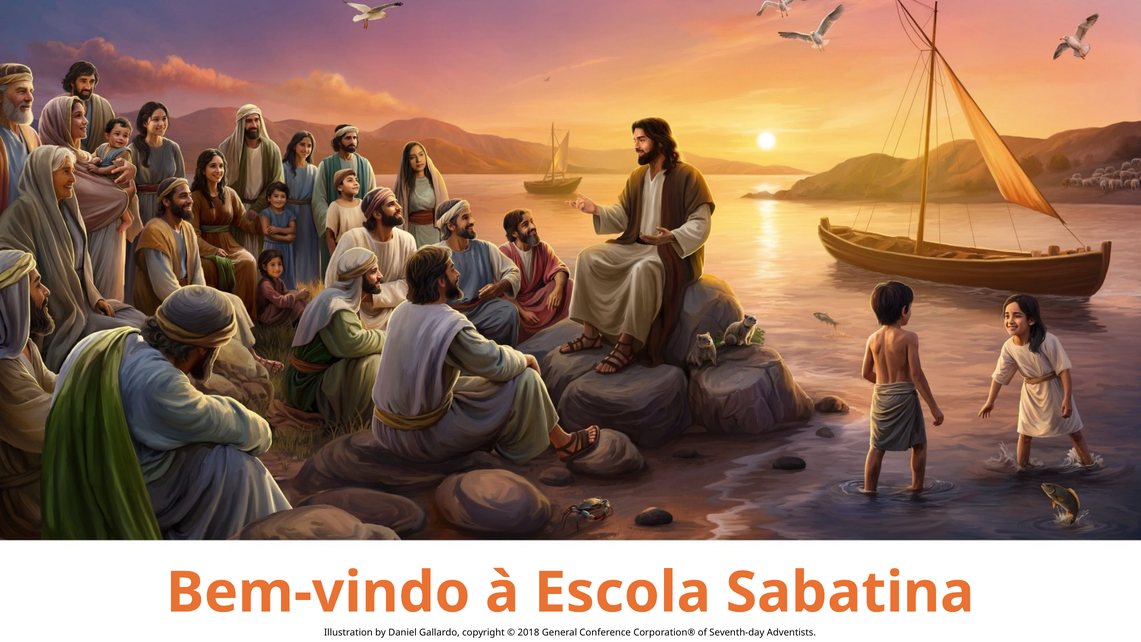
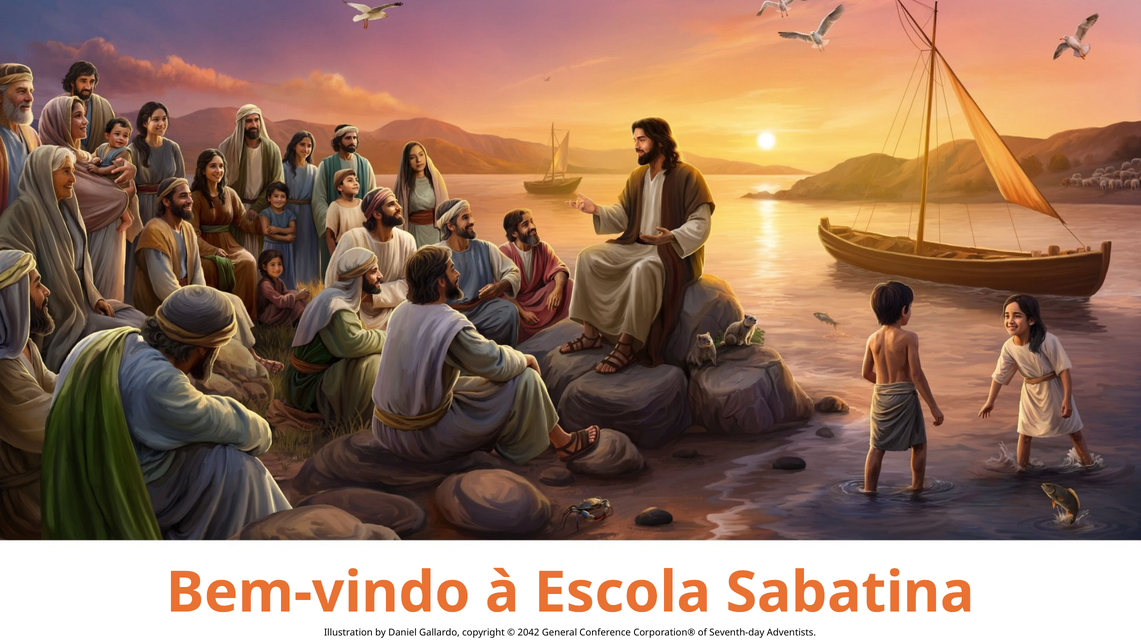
2018: 2018 -> 2042 (528, 632)
